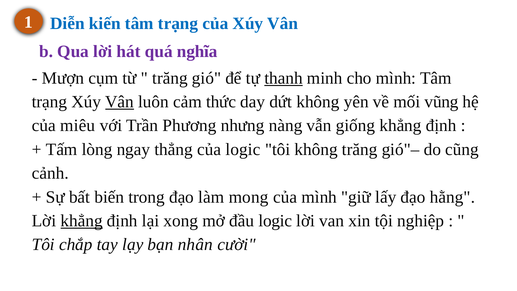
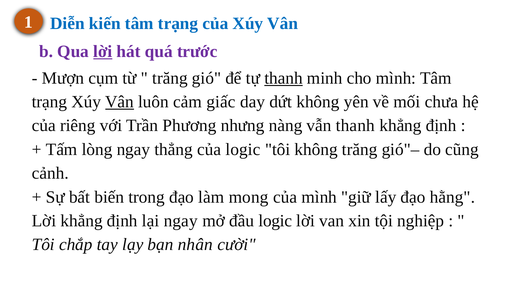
lời underline: none -> present (103, 51)
nghĩa: nghĩa -> trước (197, 51)
thức: thức -> giấc (221, 102)
vũng: vũng -> chưa (441, 102)
miêu: miêu -> riêng (78, 126)
vẫn giống: giống -> thanh (355, 126)
khẳng underline: present -> none (82, 221)
lại xong: xong -> ngay (181, 221)
